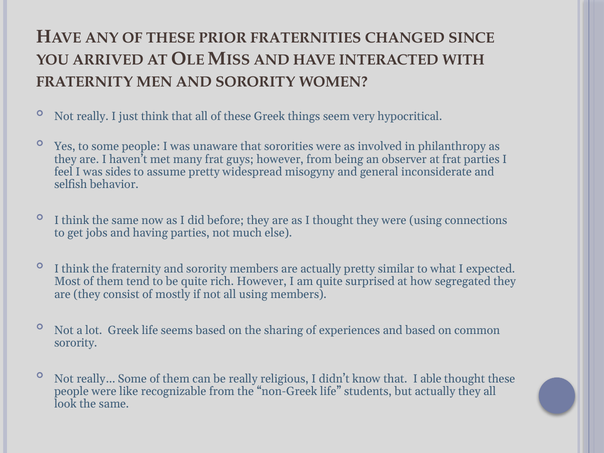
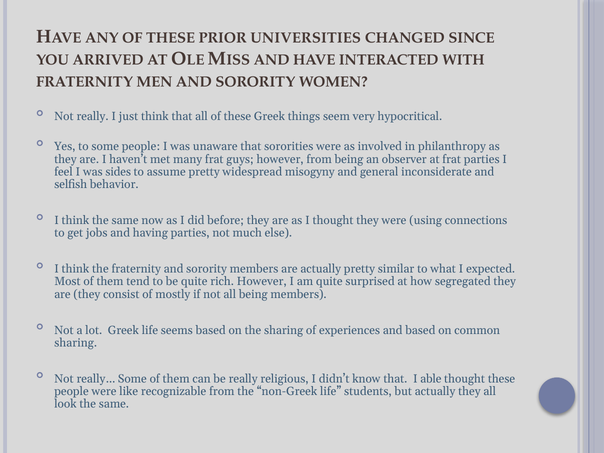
FRATERNITIES: FRATERNITIES -> UNIVERSITIES (306, 38)
all using: using -> being (253, 294)
sorority: sorority -> sharing (76, 343)
